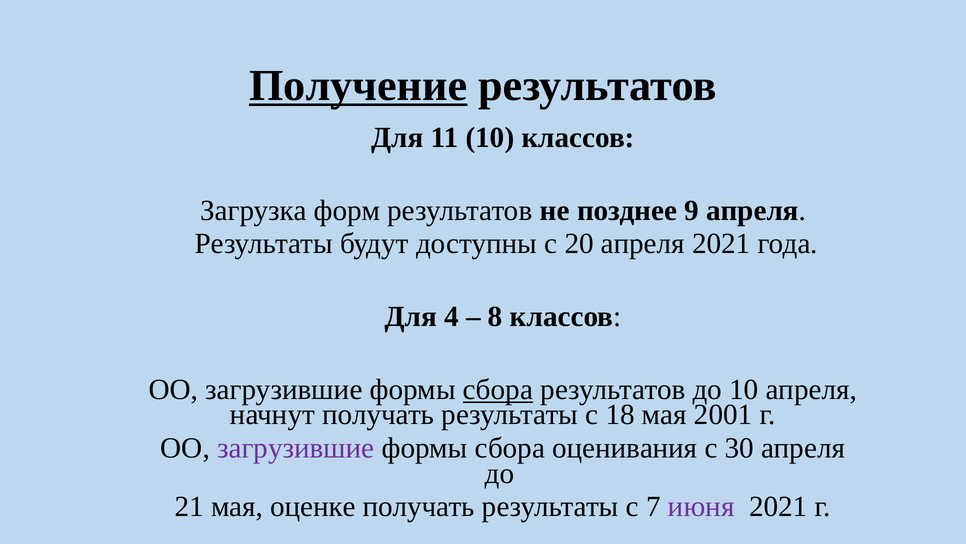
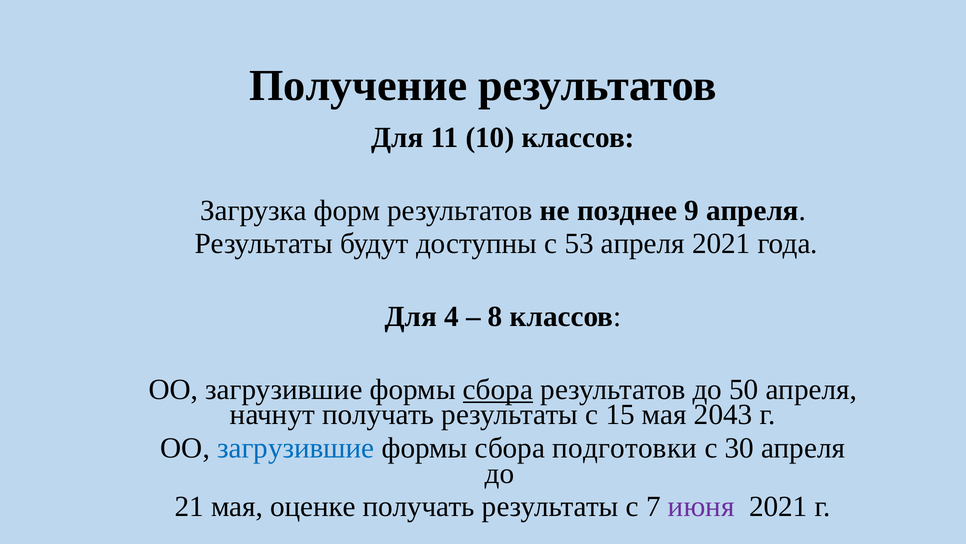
Получение underline: present -> none (358, 86)
20: 20 -> 53 (579, 243)
до 10: 10 -> 50 (744, 389)
18: 18 -> 15 (620, 414)
2001: 2001 -> 2043 (723, 414)
загрузившие colour: purple -> blue (296, 448)
оценивания: оценивания -> подготовки (625, 448)
